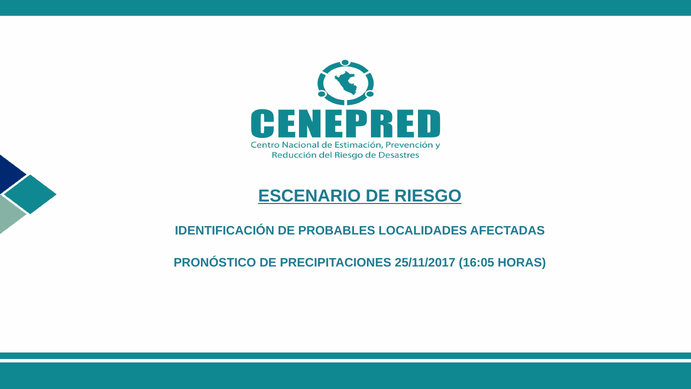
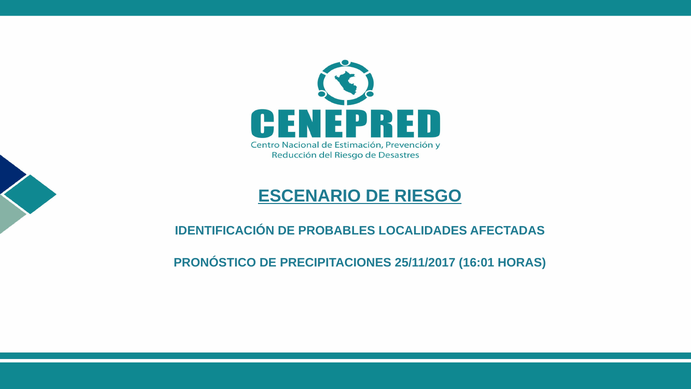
16:05: 16:05 -> 16:01 (477, 262)
